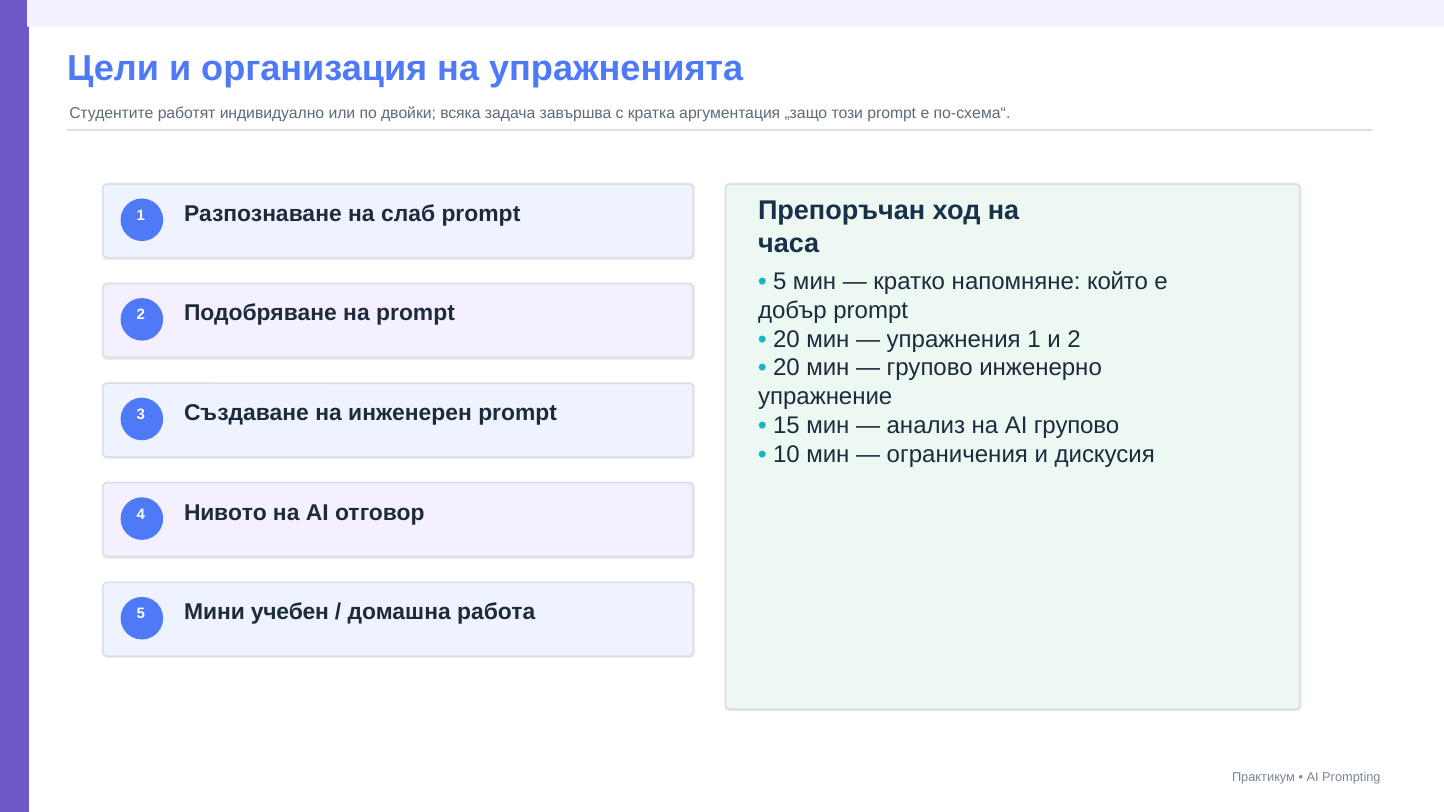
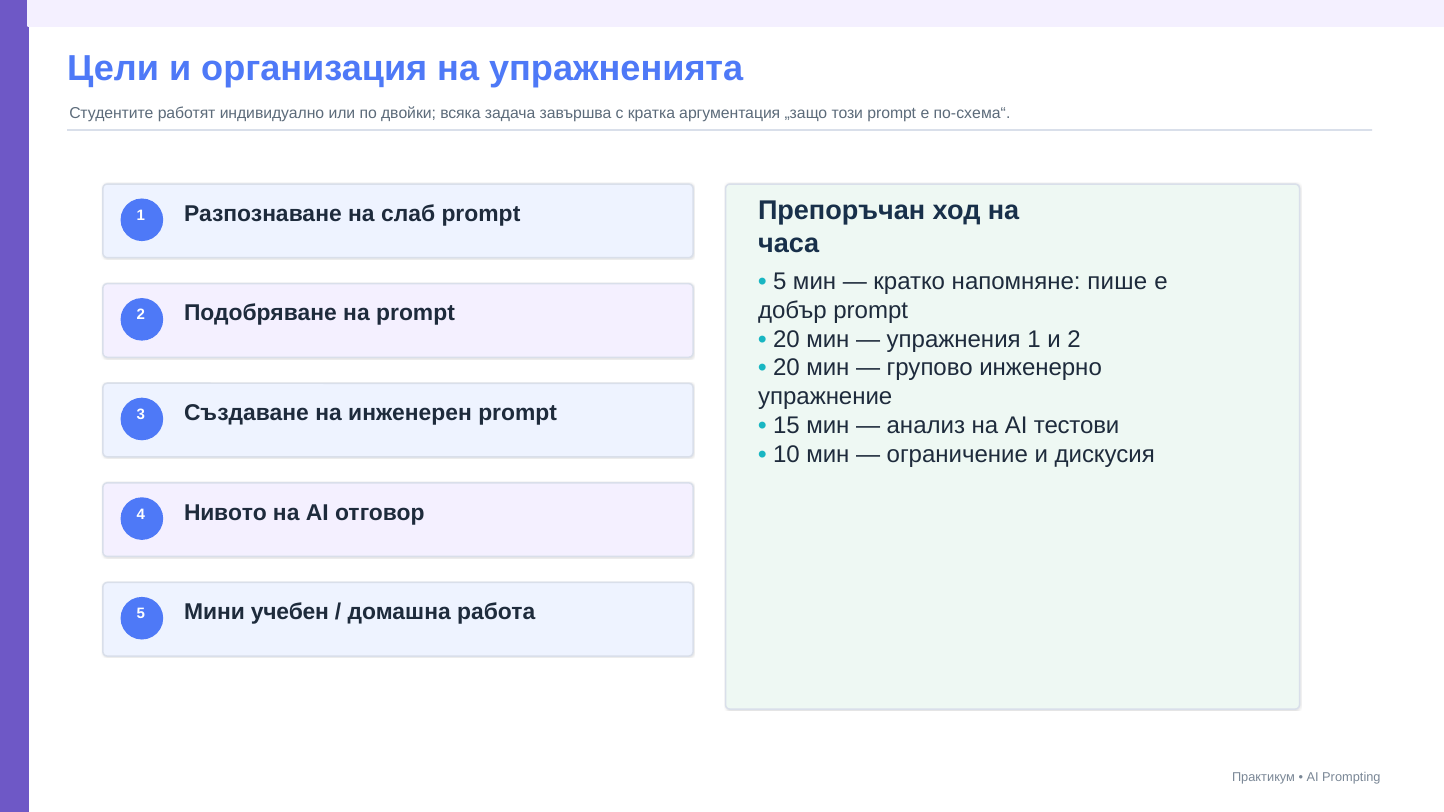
който: който -> пише (1117, 281)
AI групово: групово -> тестови (1077, 426)
ограничения: ограничения -> ограничение (957, 455)
